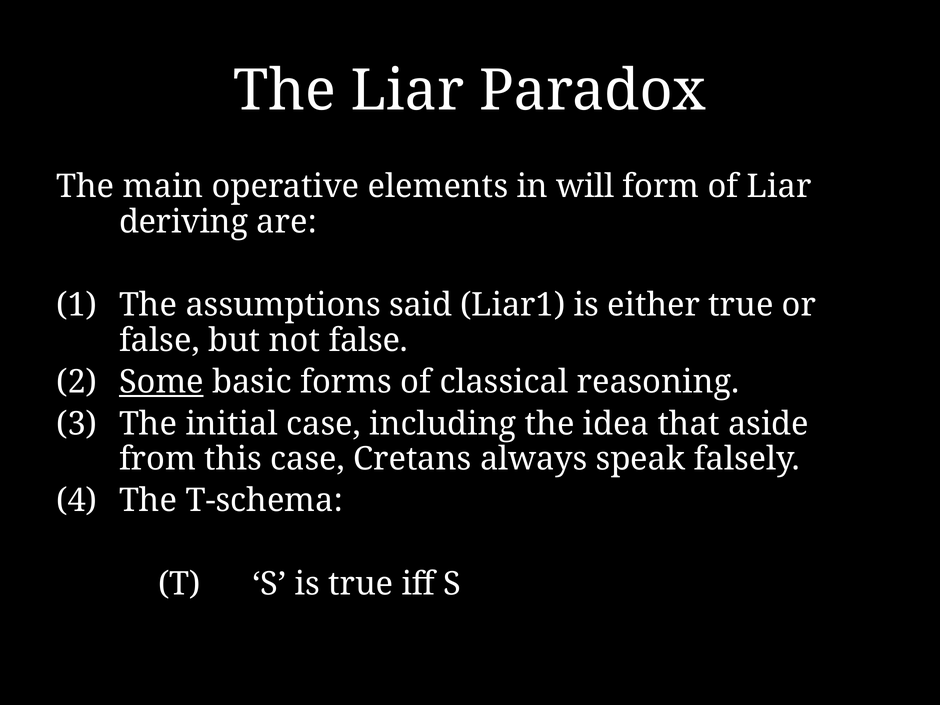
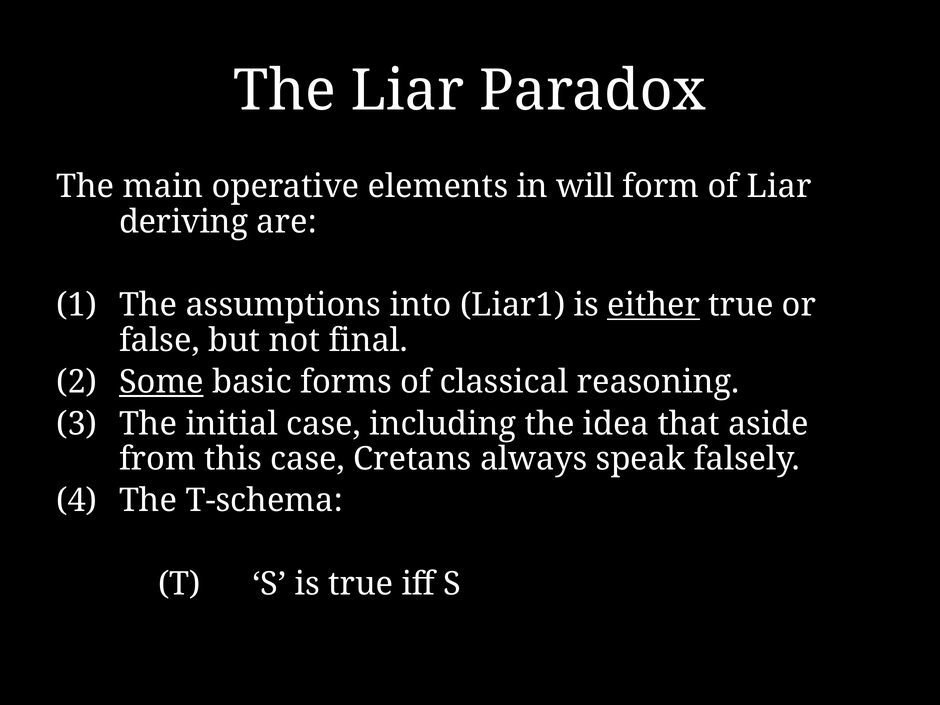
said: said -> into (421, 305)
either underline: none -> present (654, 305)
not false: false -> final (368, 340)
